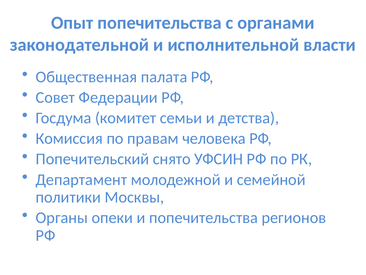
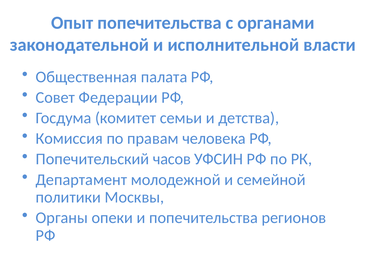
снято: снято -> часов (172, 159)
